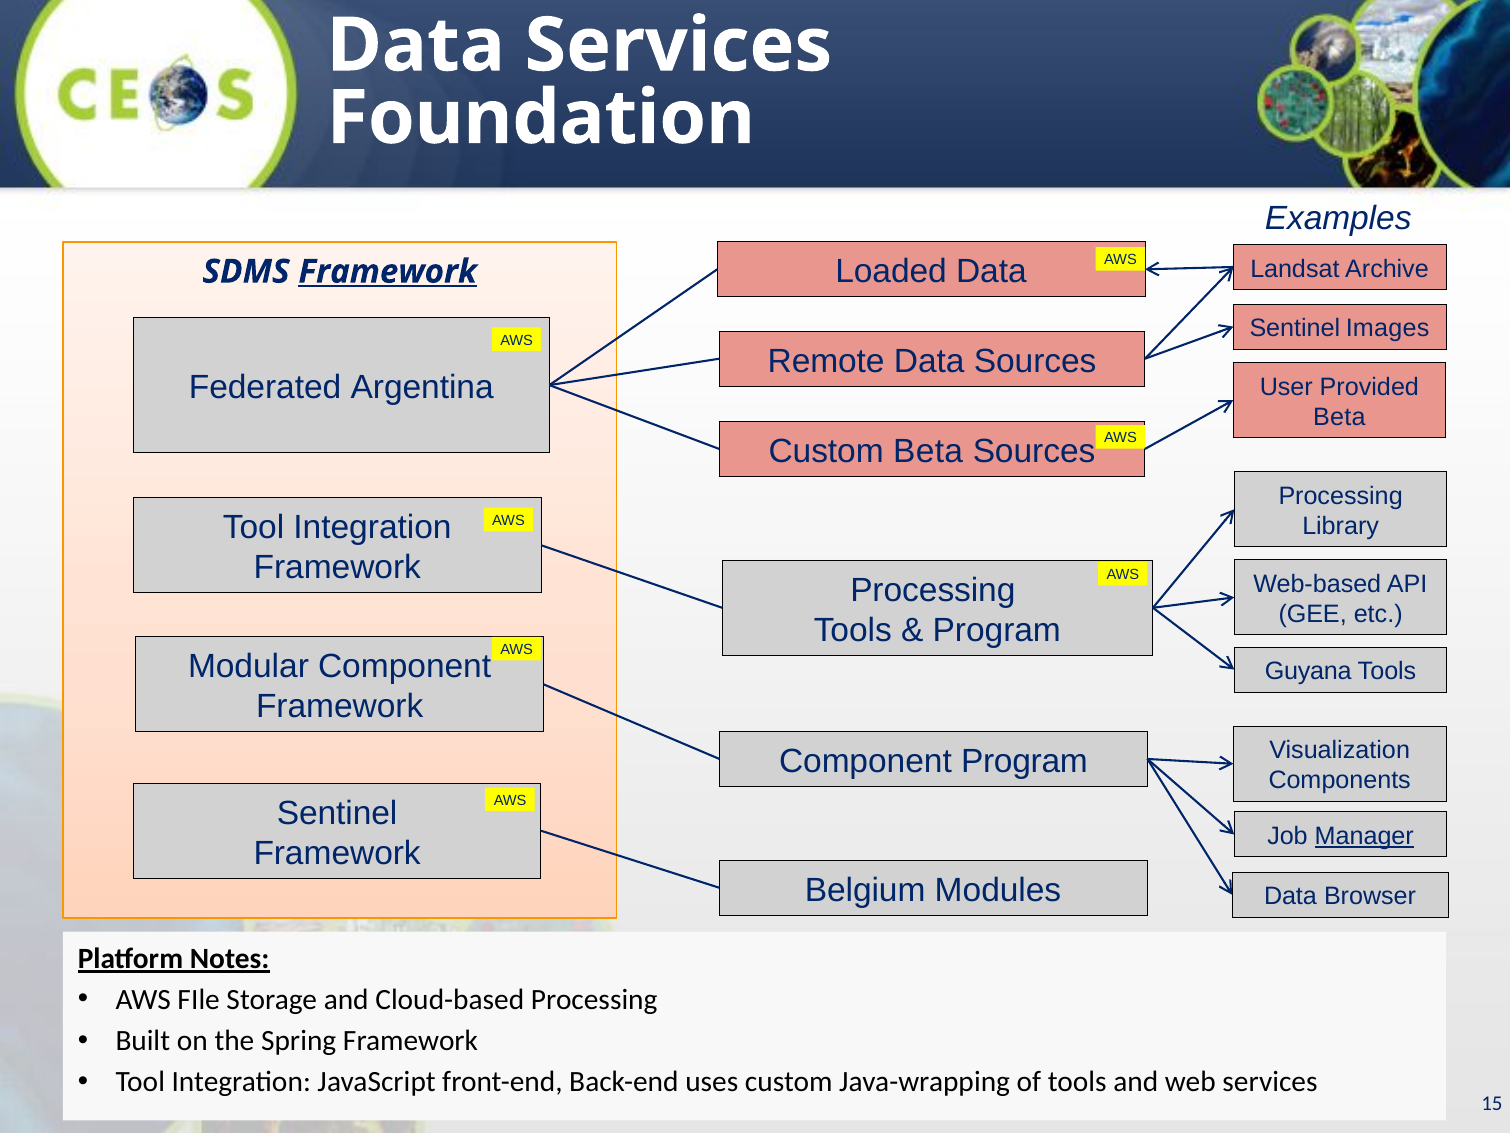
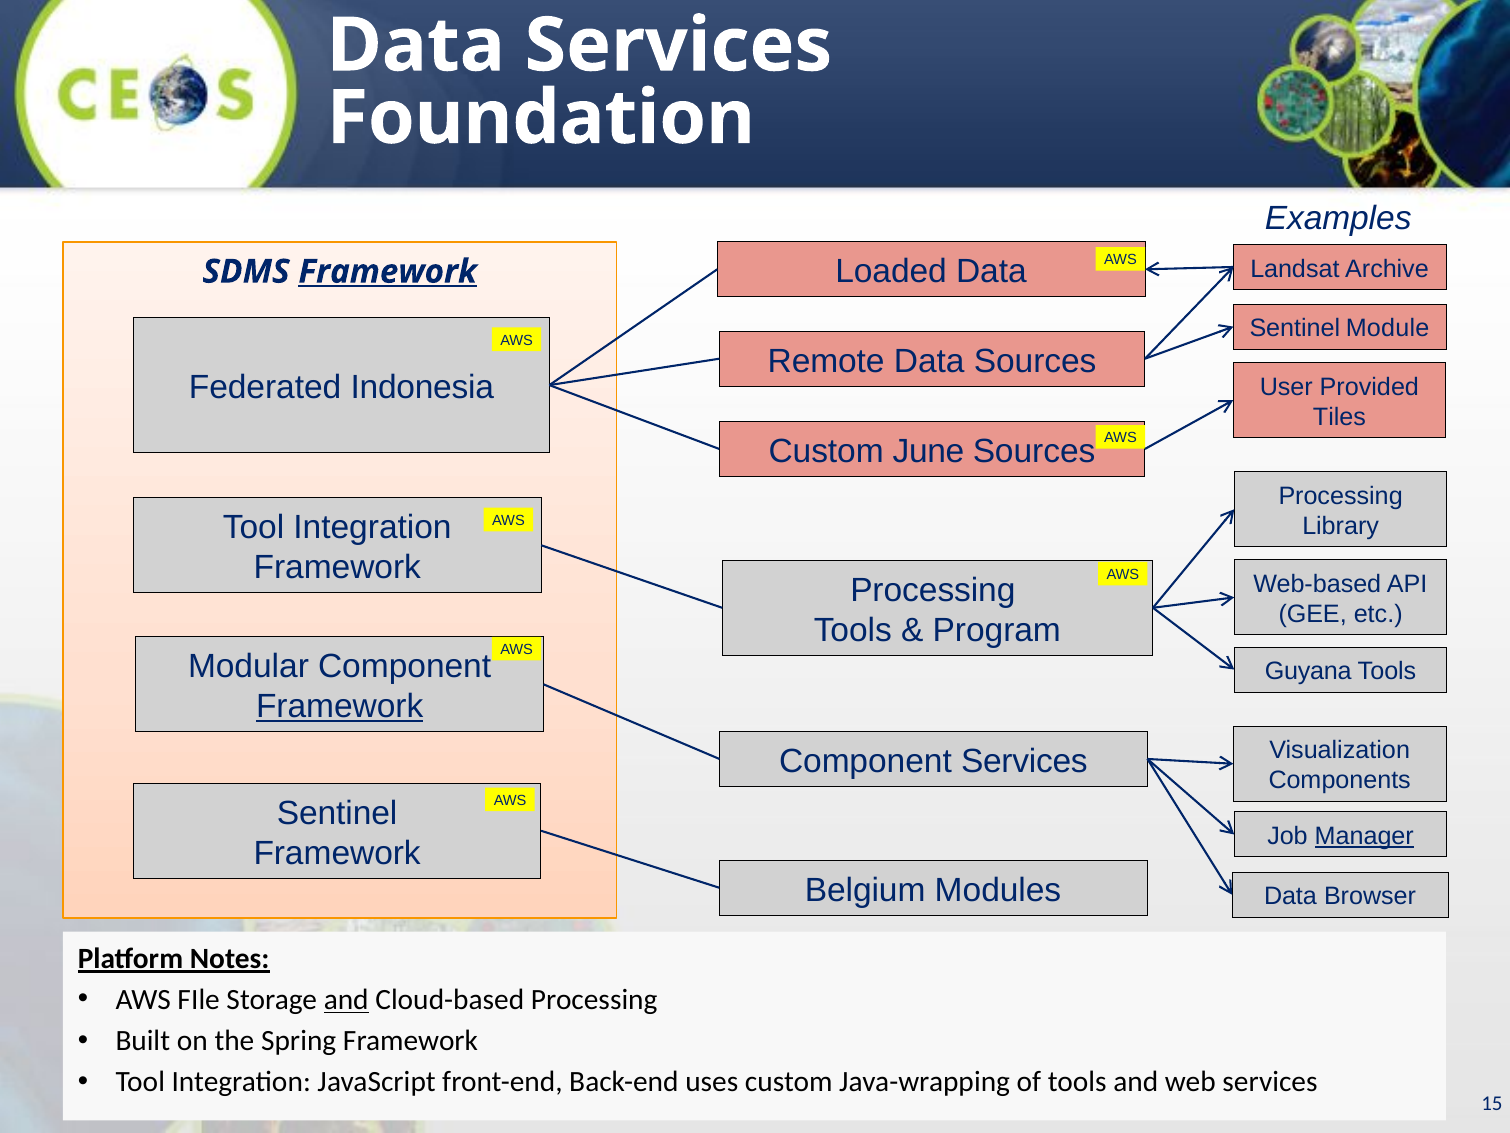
Images: Images -> Module (1388, 328)
Argentina: Argentina -> Indonesia (422, 387)
Beta: Beta -> Tiles (1339, 417)
Custom Beta: Beta -> June (928, 451)
Framework underline: none -> present (340, 706)
Component Program: Program -> Services (1024, 761)
and underline: none -> present (346, 999)
